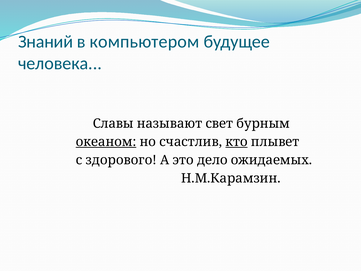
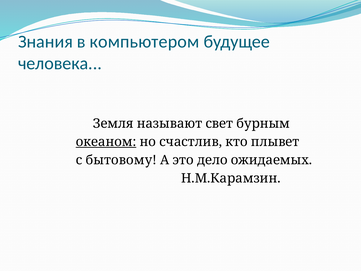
Знаний: Знаний -> Знания (45, 42)
Славы: Славы -> Земля (113, 123)
кто underline: present -> none (236, 142)
здорового: здорового -> бытовому (121, 160)
